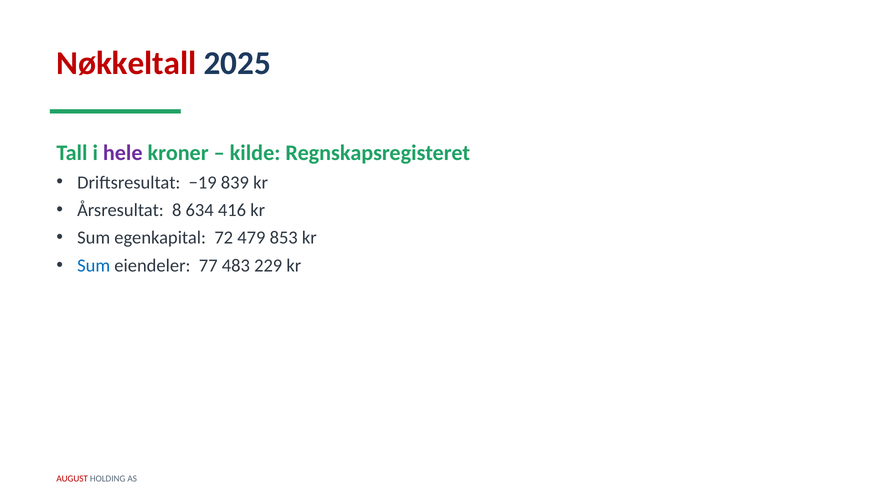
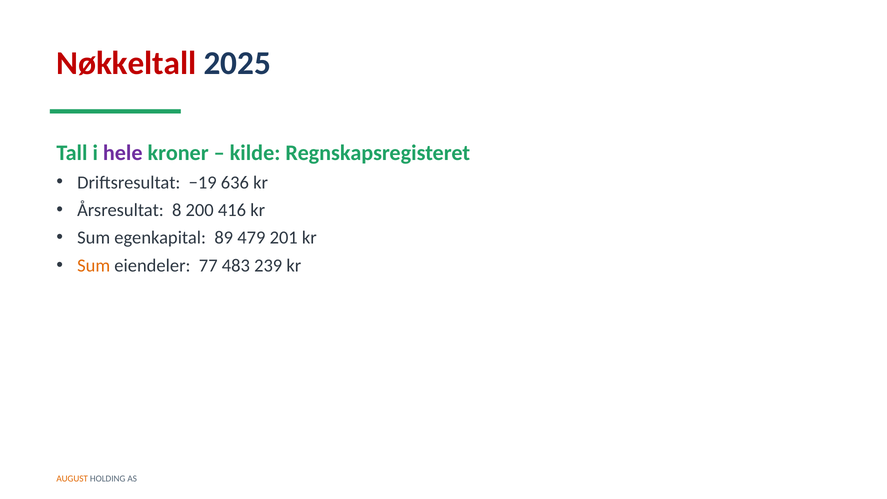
839: 839 -> 636 (235, 182)
634: 634 -> 200 (200, 210)
72: 72 -> 89 (224, 238)
853: 853 -> 201 (284, 238)
Sum colour: blue -> orange (94, 266)
229: 229 -> 239 (268, 266)
AUGUST colour: red -> orange (72, 479)
